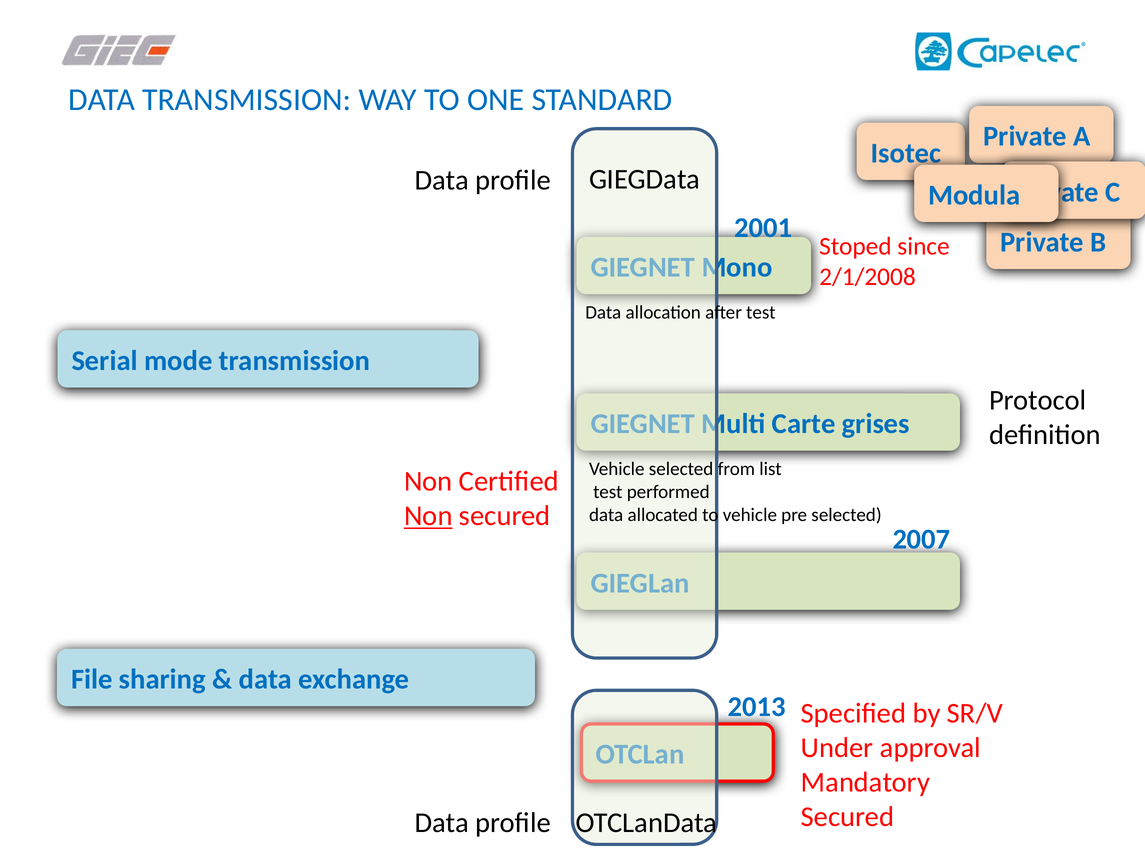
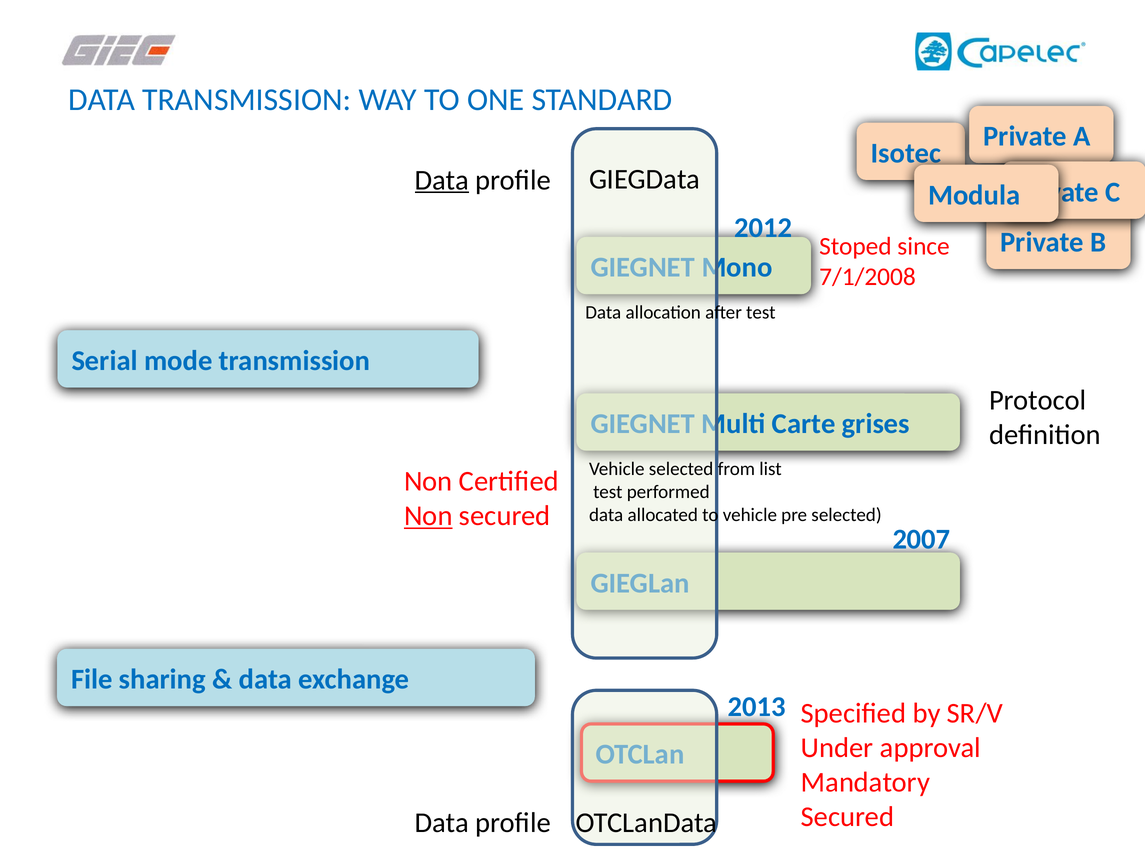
Data underline: none -> present (442, 180)
2001: 2001 -> 2012 (763, 228)
2/1/2008: 2/1/2008 -> 7/1/2008 (867, 277)
